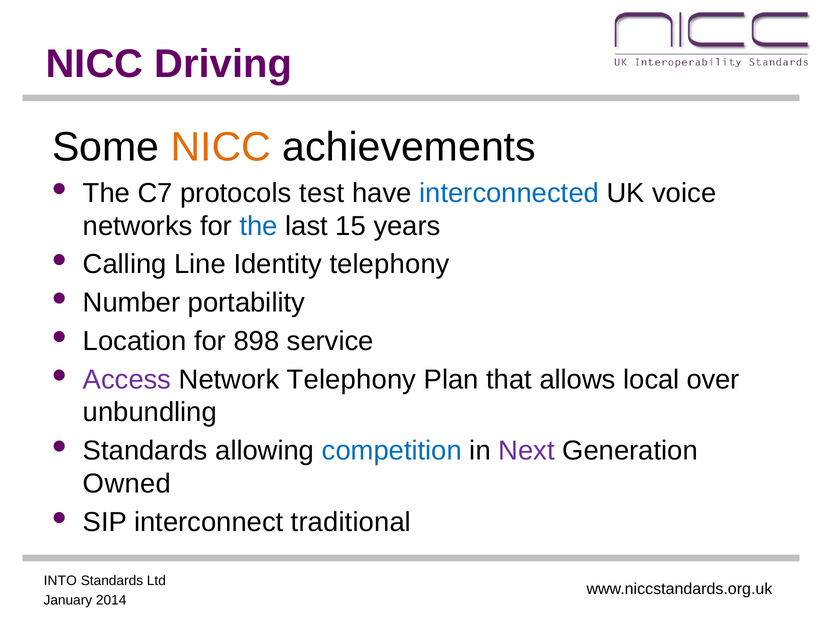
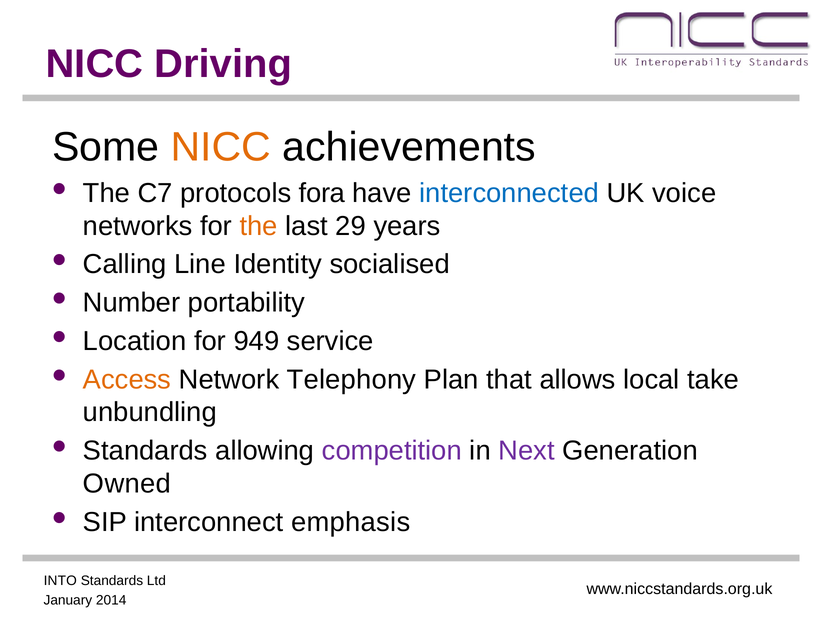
test: test -> fora (322, 193)
the colour: blue -> orange (259, 226)
15: 15 -> 29 (351, 226)
Identity telephony: telephony -> socialised (390, 264)
898: 898 -> 949 (256, 341)
Access colour: purple -> orange (127, 379)
over: over -> take (713, 379)
competition colour: blue -> purple (392, 450)
traditional: traditional -> emphasis (351, 522)
